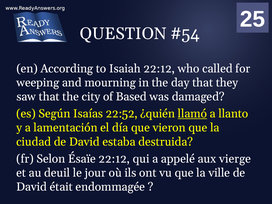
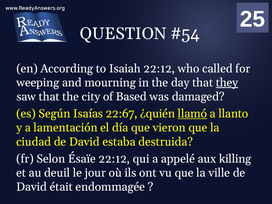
they underline: none -> present (227, 83)
22:52: 22:52 -> 22:67 (122, 114)
vierge: vierge -> killing (235, 159)
